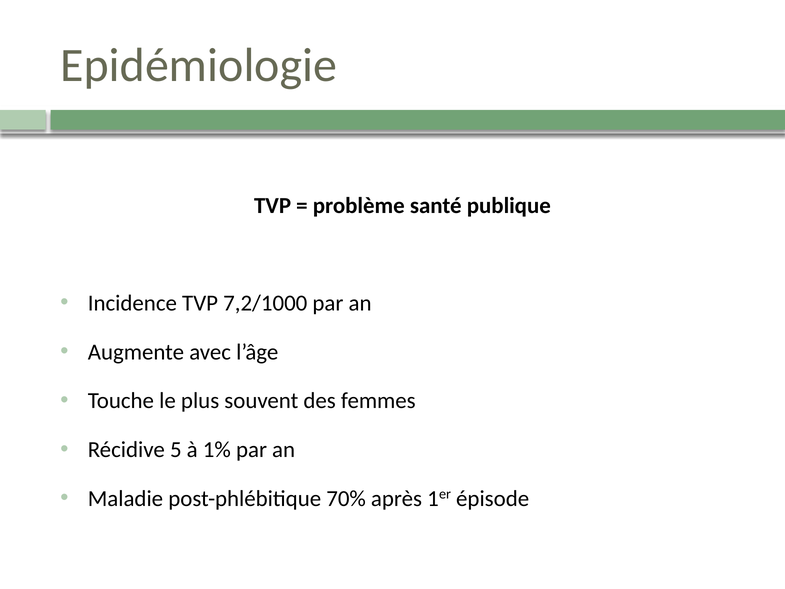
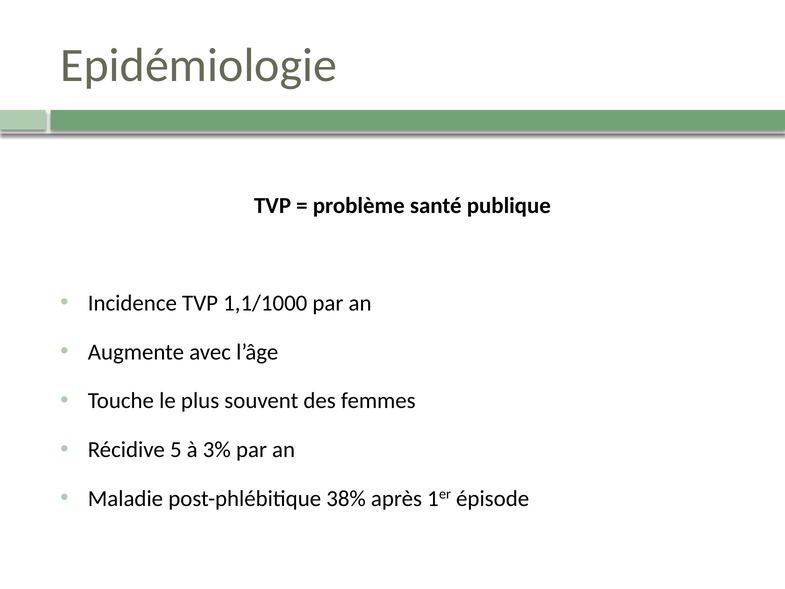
7,2/1000: 7,2/1000 -> 1,1/1000 (265, 303)
1%: 1% -> 3% (217, 450)
70%: 70% -> 38% (346, 498)
